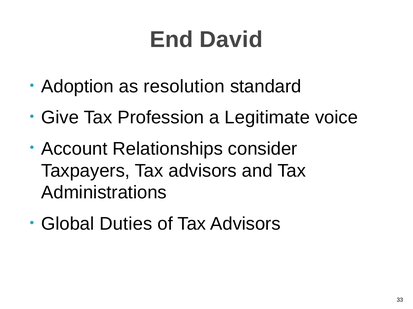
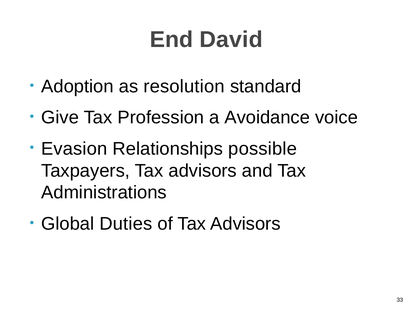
Legitimate: Legitimate -> Avoidance (267, 118)
Account: Account -> Evasion (74, 149)
consider: consider -> possible (263, 149)
